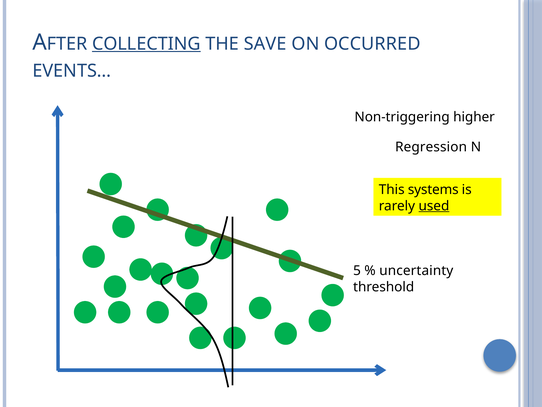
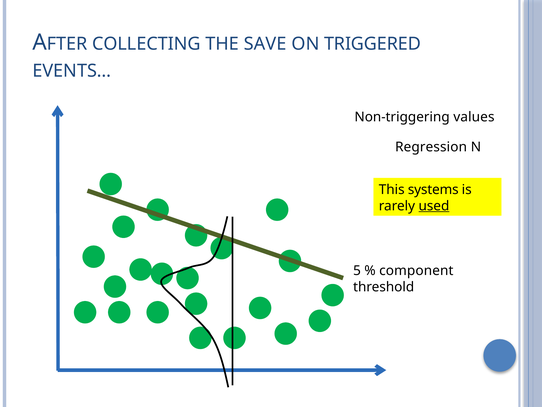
COLLECTING underline: present -> none (146, 44)
OCCURRED: OCCURRED -> TRIGGERED (372, 44)
higher: higher -> values (474, 117)
uncertainty: uncertainty -> component (416, 270)
